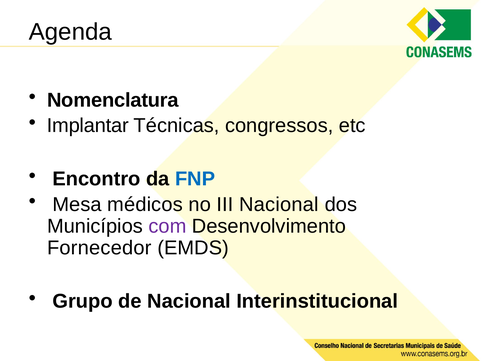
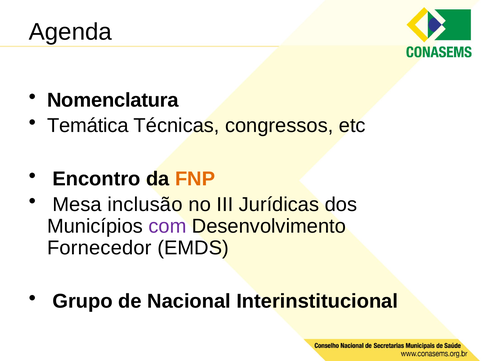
Implantar: Implantar -> Temática (88, 126)
FNP colour: blue -> orange (195, 179)
médicos: médicos -> inclusão (145, 205)
III Nacional: Nacional -> Jurídicas (279, 205)
